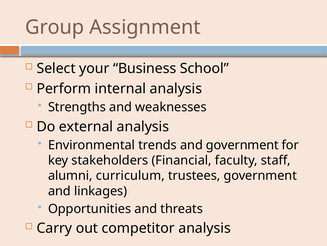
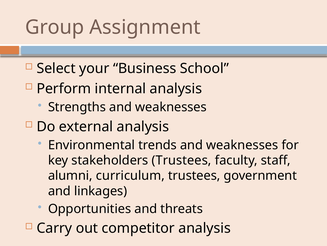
trends and government: government -> weaknesses (242, 145)
stakeholders Financial: Financial -> Trustees (182, 160)
